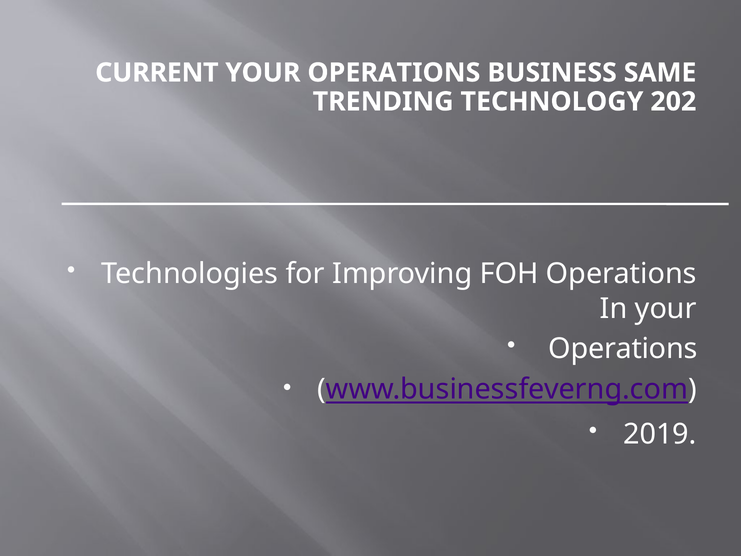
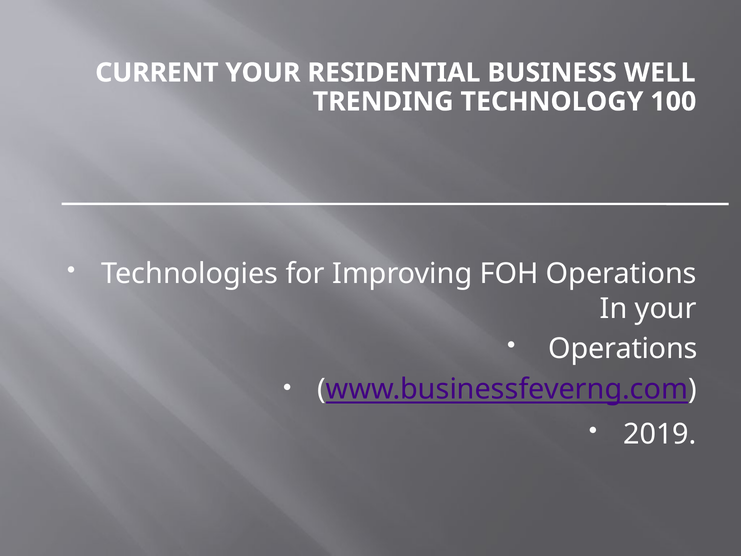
YOUR OPERATIONS: OPERATIONS -> RESIDENTIAL (394, 73)
SAME: SAME -> WELL (660, 73)
202: 202 -> 100 (673, 102)
